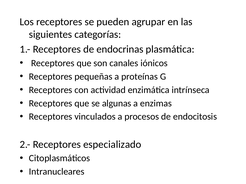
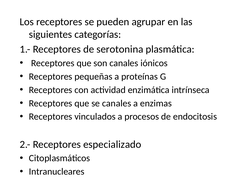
endocrinas: endocrinas -> serotonina (120, 49)
se algunas: algunas -> canales (117, 104)
